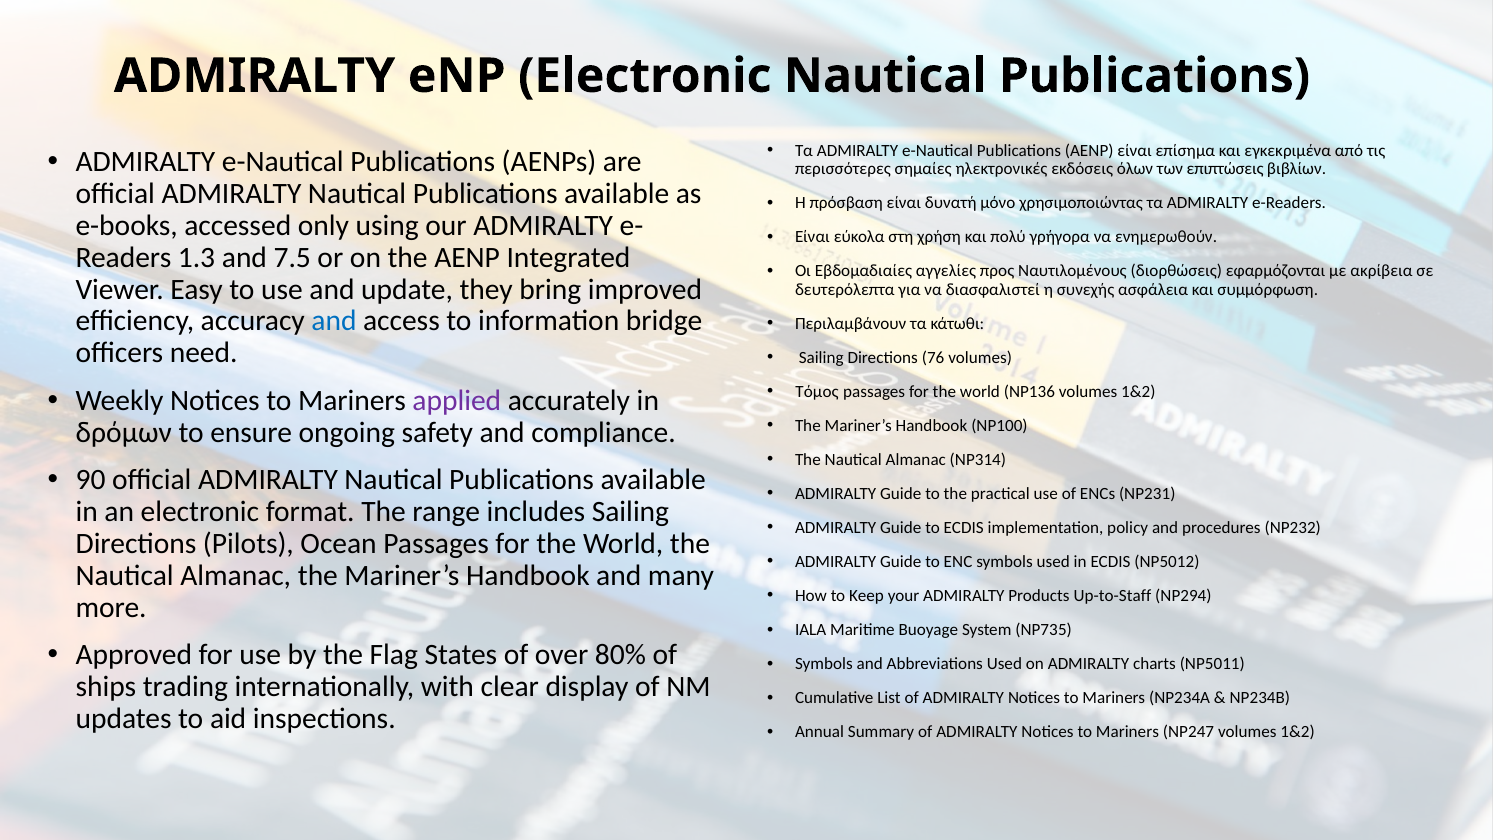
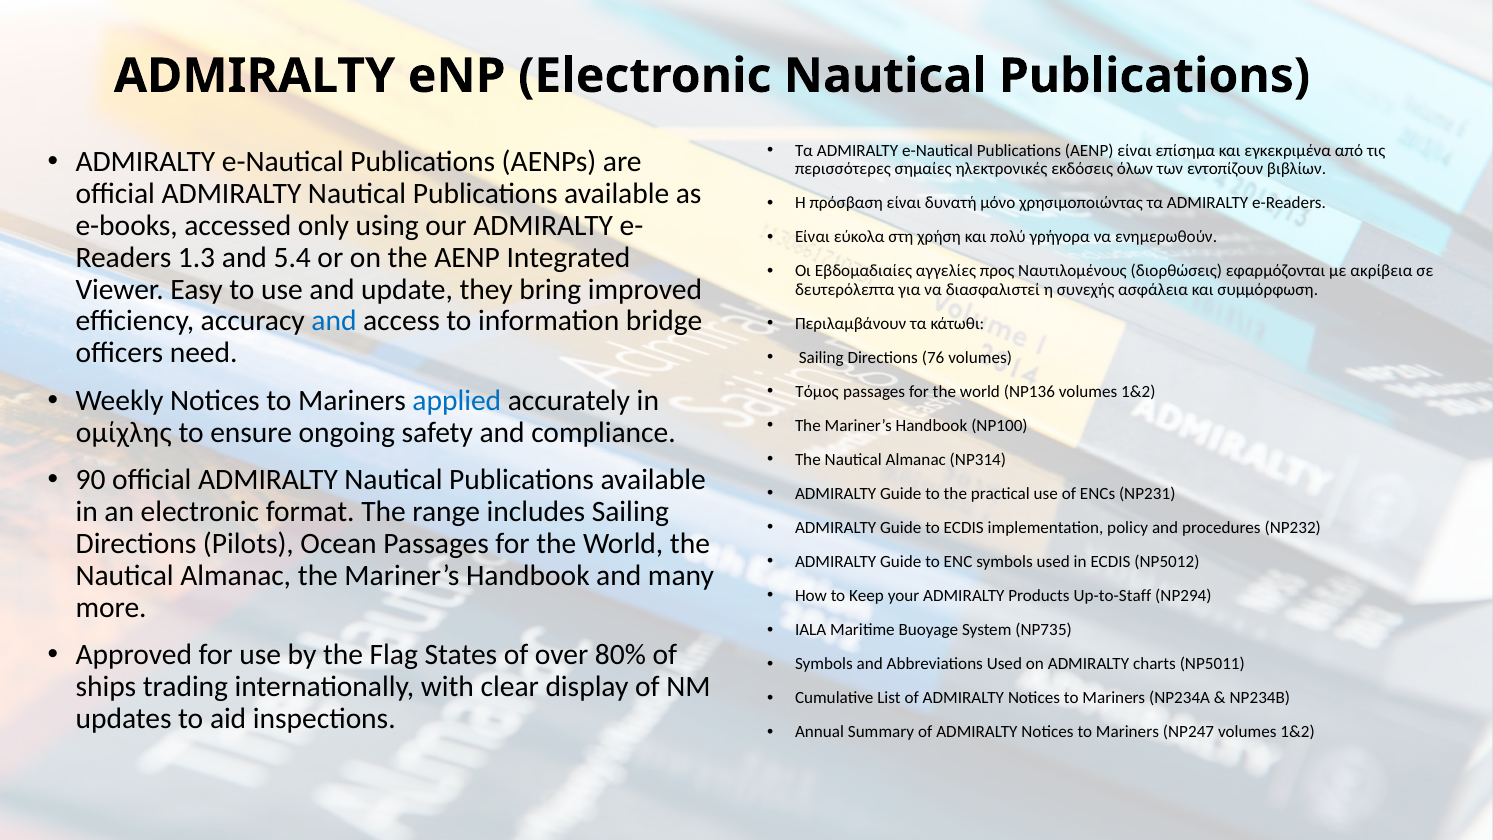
επιπτώσεις: επιπτώσεις -> εντοπίζουν (1225, 169)
7.5: 7.5 -> 5.4 (292, 257)
applied colour: purple -> blue (457, 401)
δρόμων: δρόμων -> ομίχλης (124, 432)
